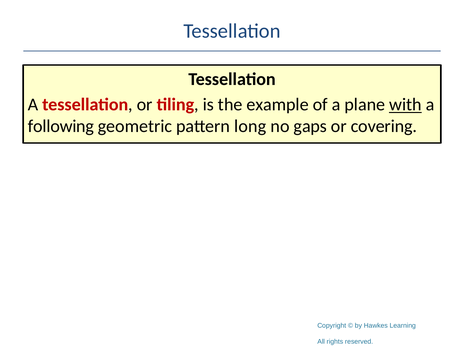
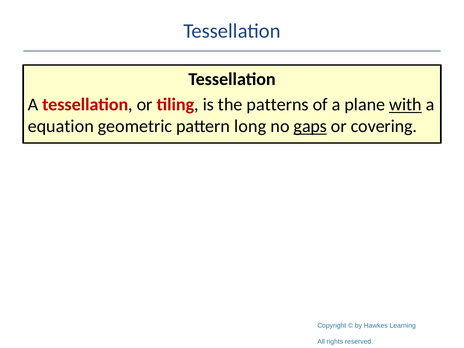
example: example -> patterns (278, 105)
following: following -> equation (61, 126)
gaps underline: none -> present (310, 126)
